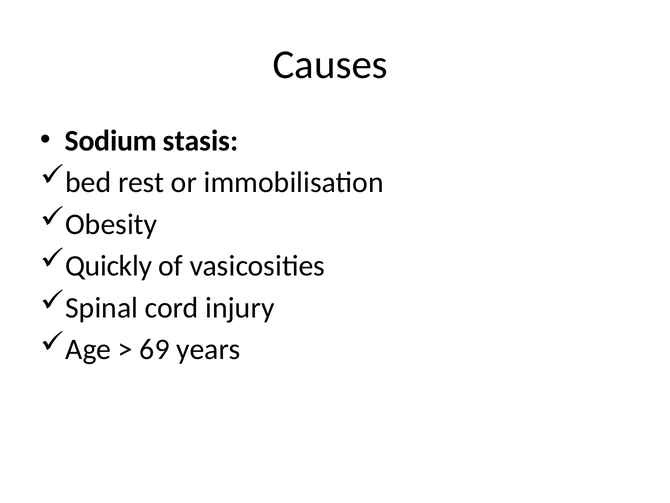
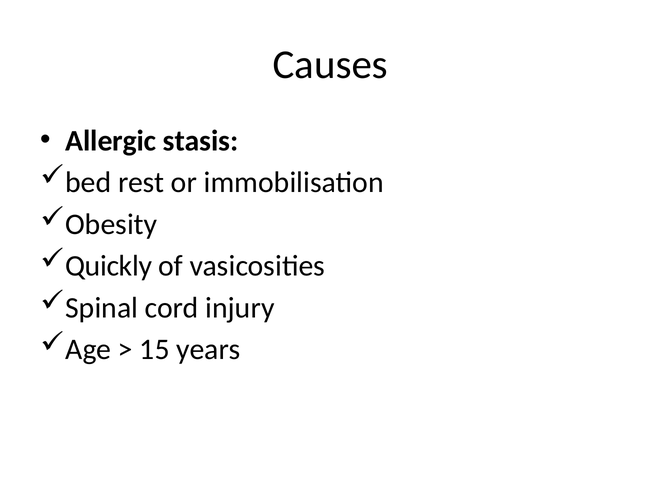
Sodium: Sodium -> Allergic (111, 141)
69: 69 -> 15 (155, 349)
